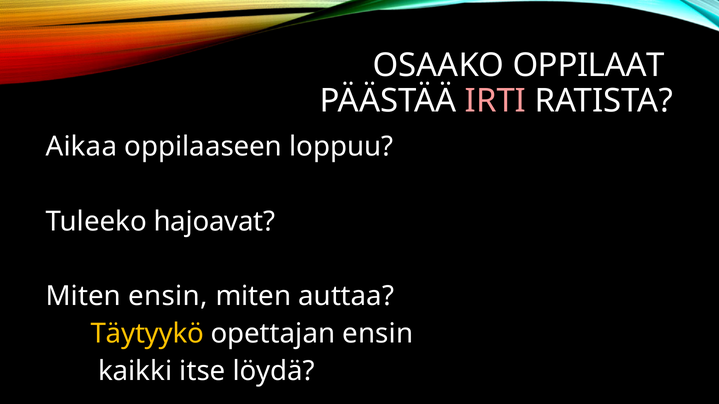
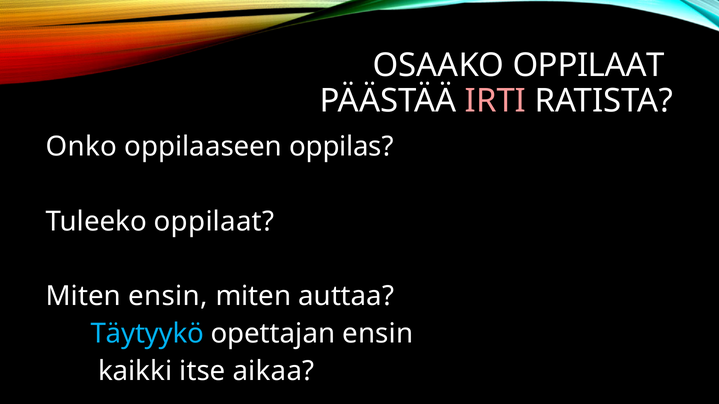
Aikaa: Aikaa -> Onko (81, 147)
loppuu: loppuu -> oppilas (341, 147)
Tuleeko hajoavat: hajoavat -> oppilaat (214, 222)
Täytyykö colour: yellow -> light blue (147, 334)
löydä: löydä -> aikaa (274, 371)
